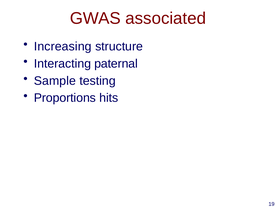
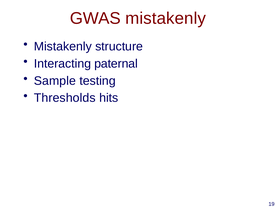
GWAS associated: associated -> mistakenly (166, 18)
Increasing: Increasing -> Mistakenly (63, 46)
Proportions: Proportions -> Thresholds (65, 98)
